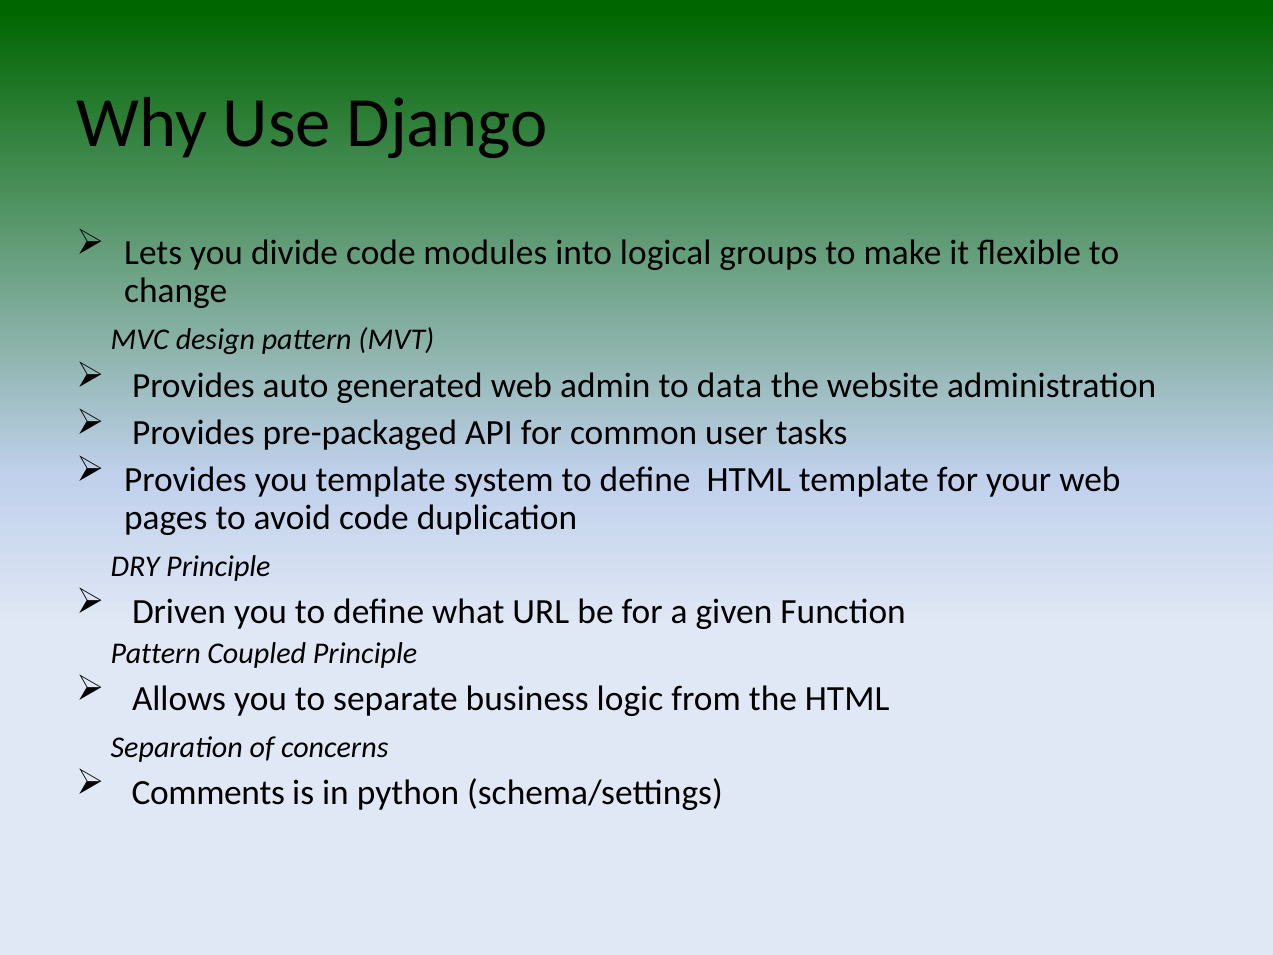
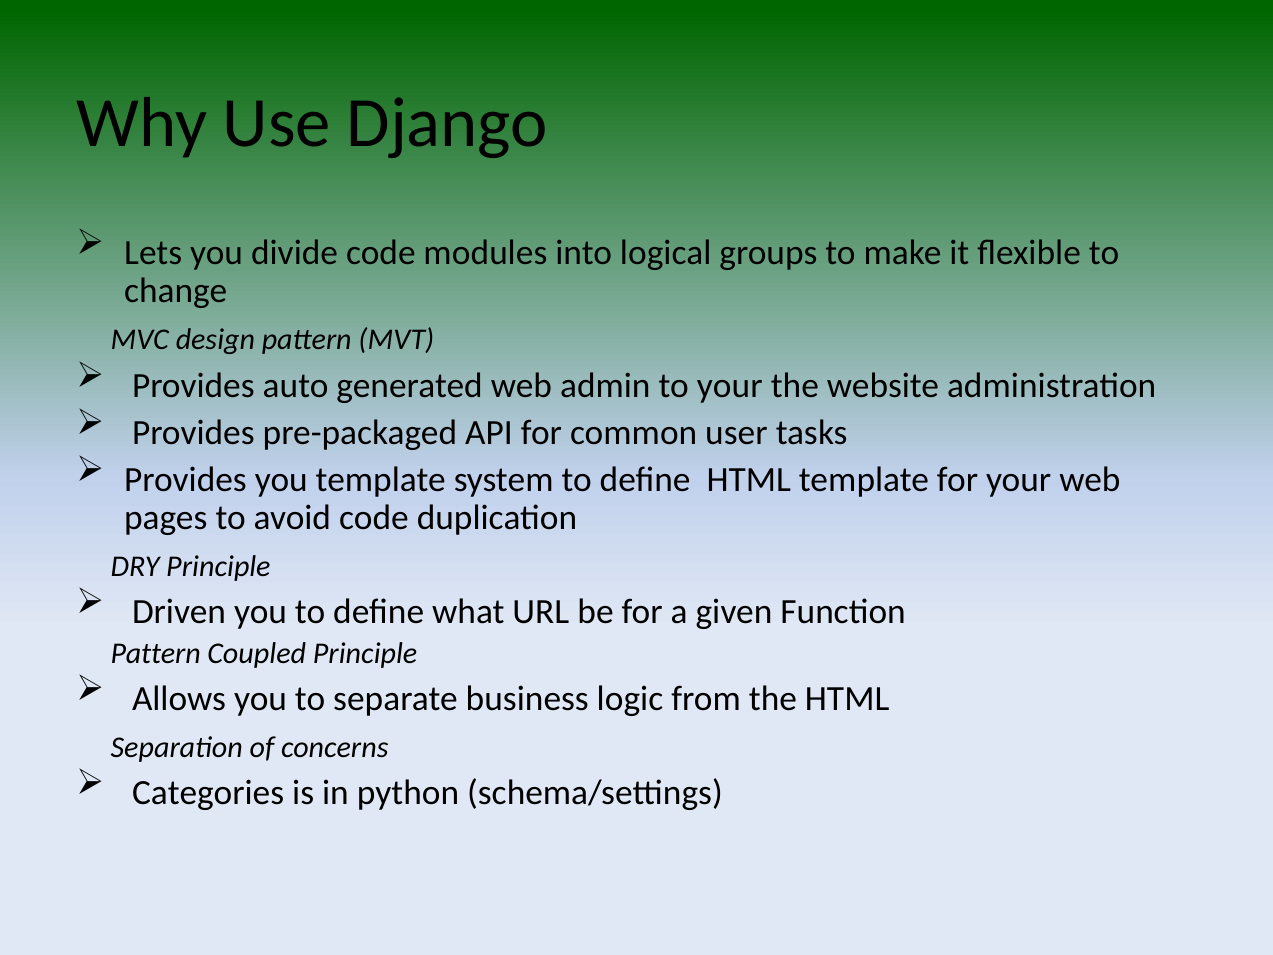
to data: data -> your (730, 385)
Comments: Comments -> Categories (208, 793)
